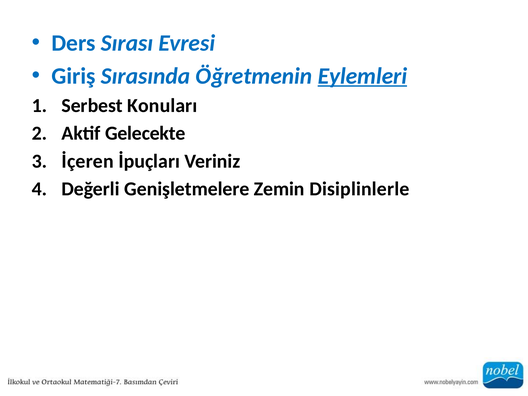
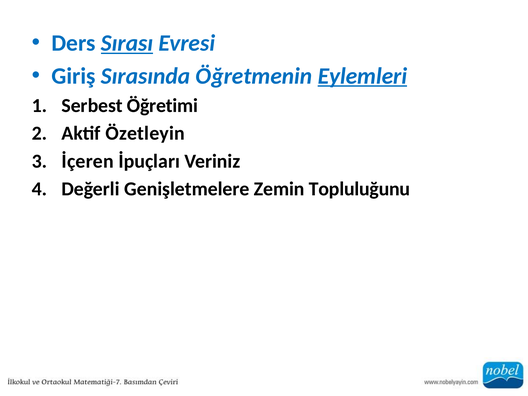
Sırası underline: none -> present (127, 43)
Konuları: Konuları -> Öğretimi (162, 106)
Gelecekte: Gelecekte -> Özetleyin (145, 133)
Disiplinlerle: Disiplinlerle -> Topluluğunu (360, 189)
